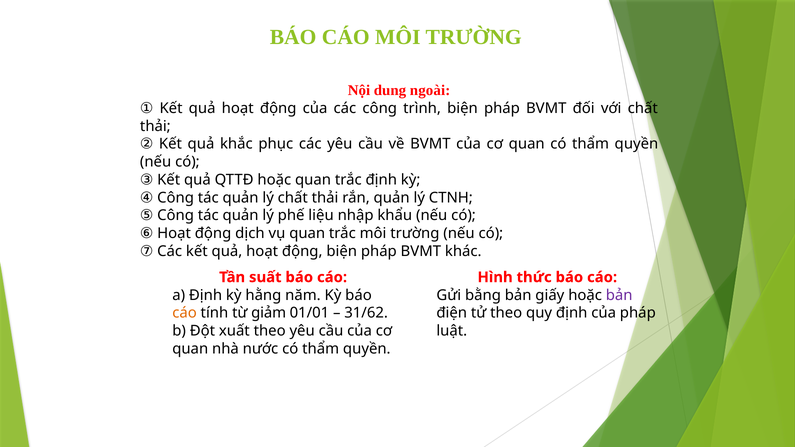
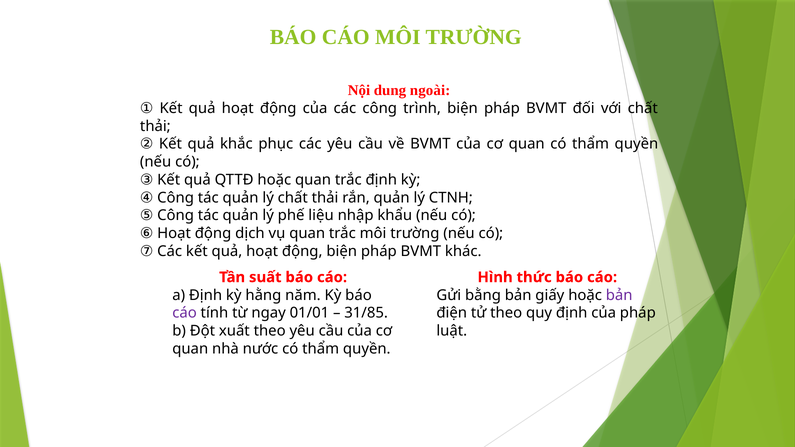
cáo colour: orange -> purple (185, 313)
giảm: giảm -> ngay (269, 313)
31/62: 31/62 -> 31/85 (366, 313)
